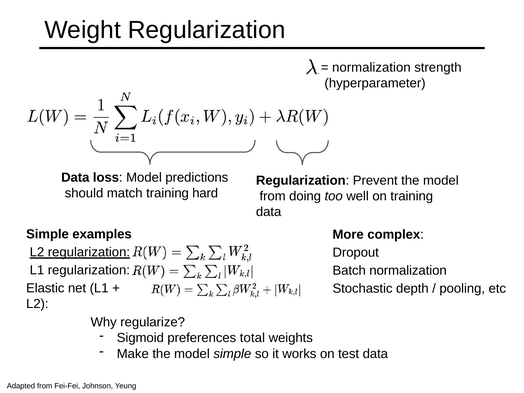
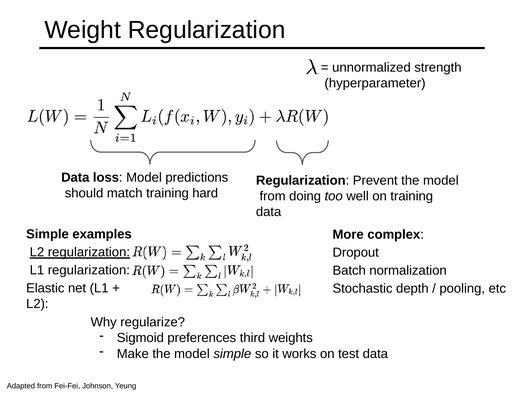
normalization: normalization -> unnormalized (371, 68)
total: total -> third (252, 338)
